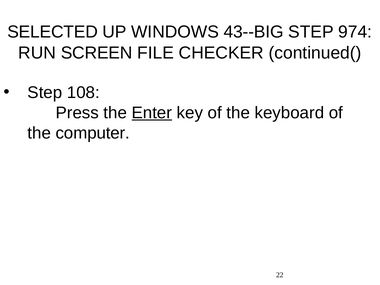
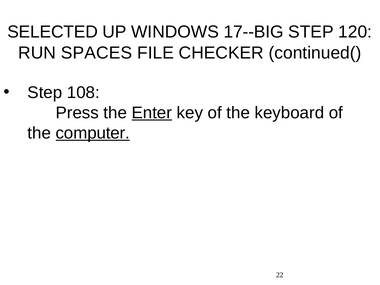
43--BIG: 43--BIG -> 17--BIG (254, 32)
974: 974 -> 120 (355, 32)
SCREEN: SCREEN -> SPACES (96, 53)
computer underline: none -> present (93, 133)
